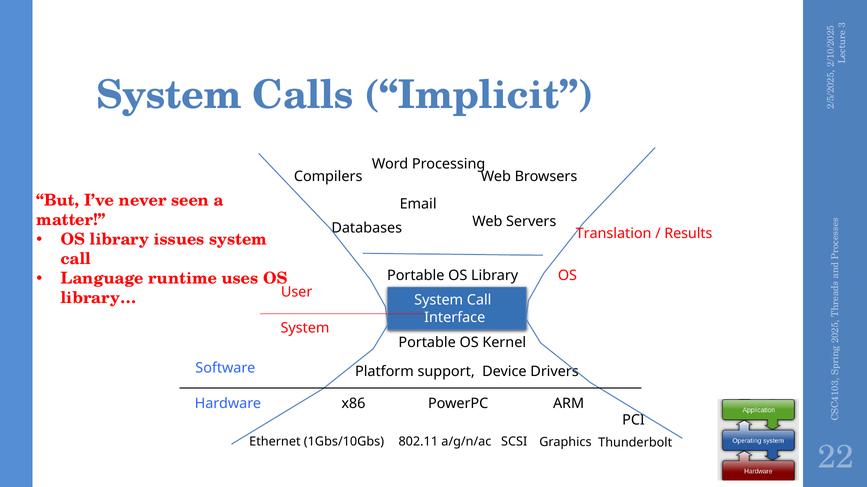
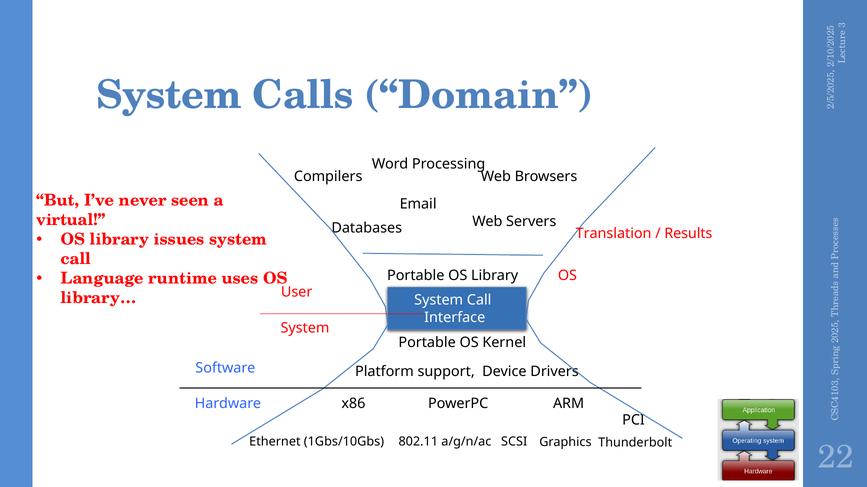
Implicit: Implicit -> Domain (479, 95)
matter: matter -> virtual (71, 220)
